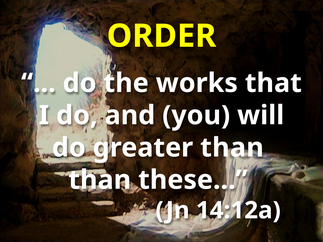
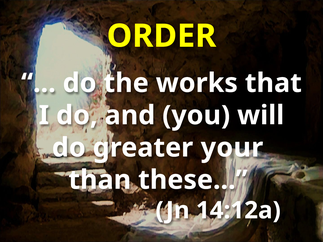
greater than: than -> your (232, 148)
